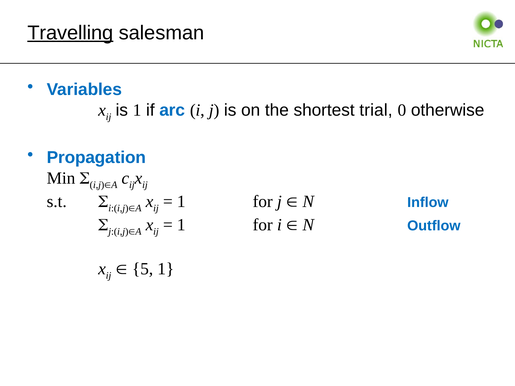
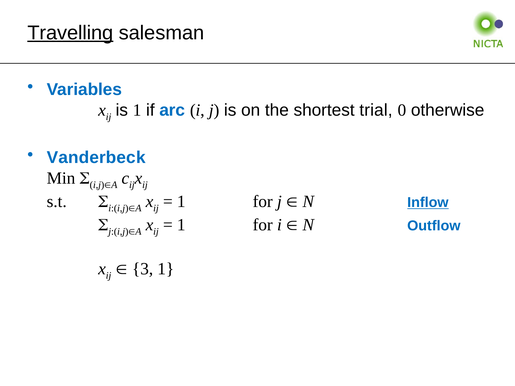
Propagation: Propagation -> Vanderbeck (96, 158)
Inflow underline: none -> present (428, 203)
5: 5 -> 3 (143, 269)
